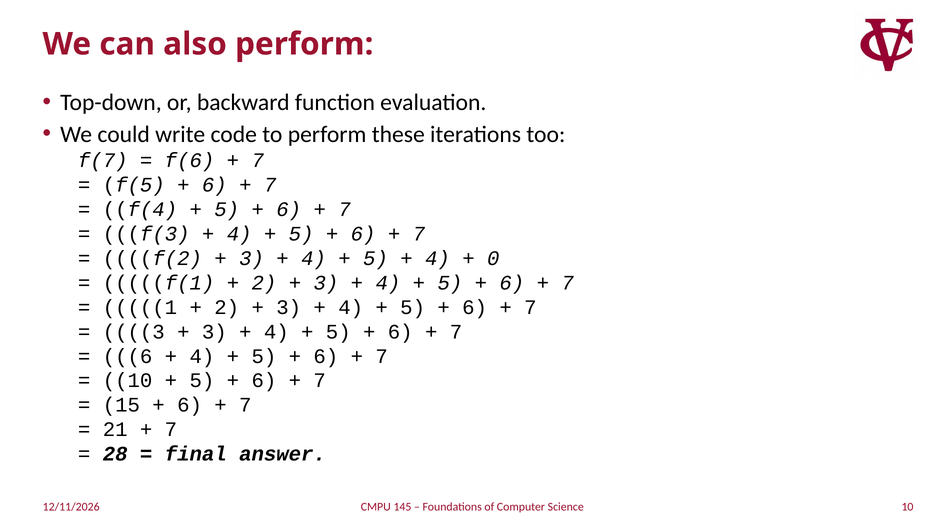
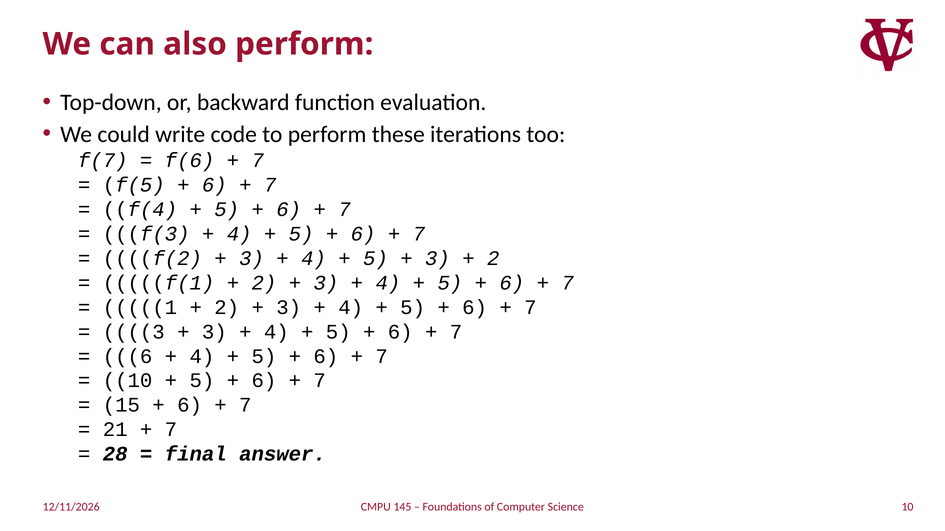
4: 4 -> 3 (437, 259)
0: 0 -> 2 (493, 259)
